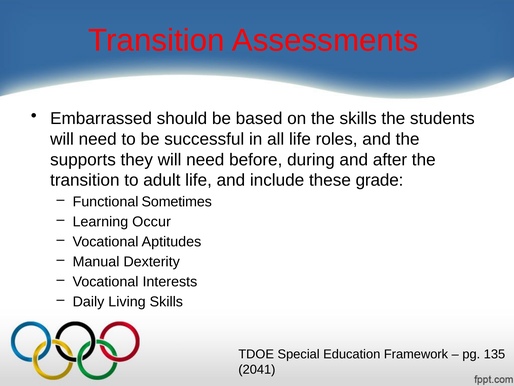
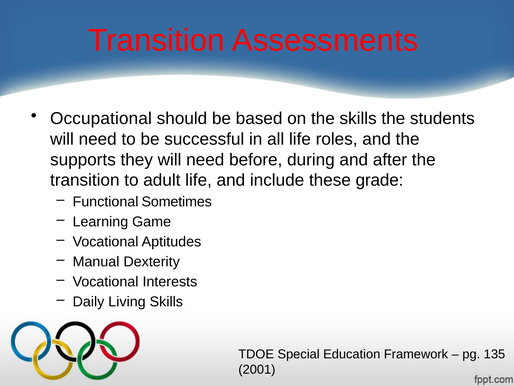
Embarrassed: Embarrassed -> Occupational (101, 118)
Occur: Occur -> Game (152, 222)
2041: 2041 -> 2001 (257, 369)
